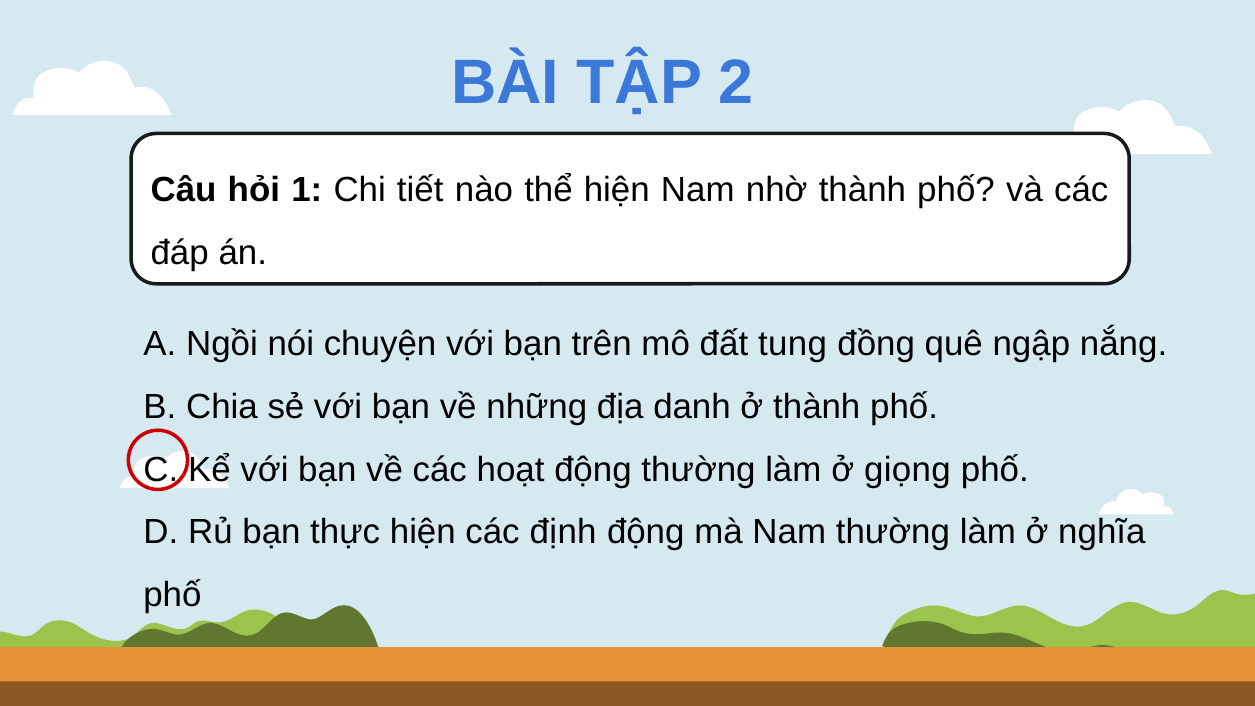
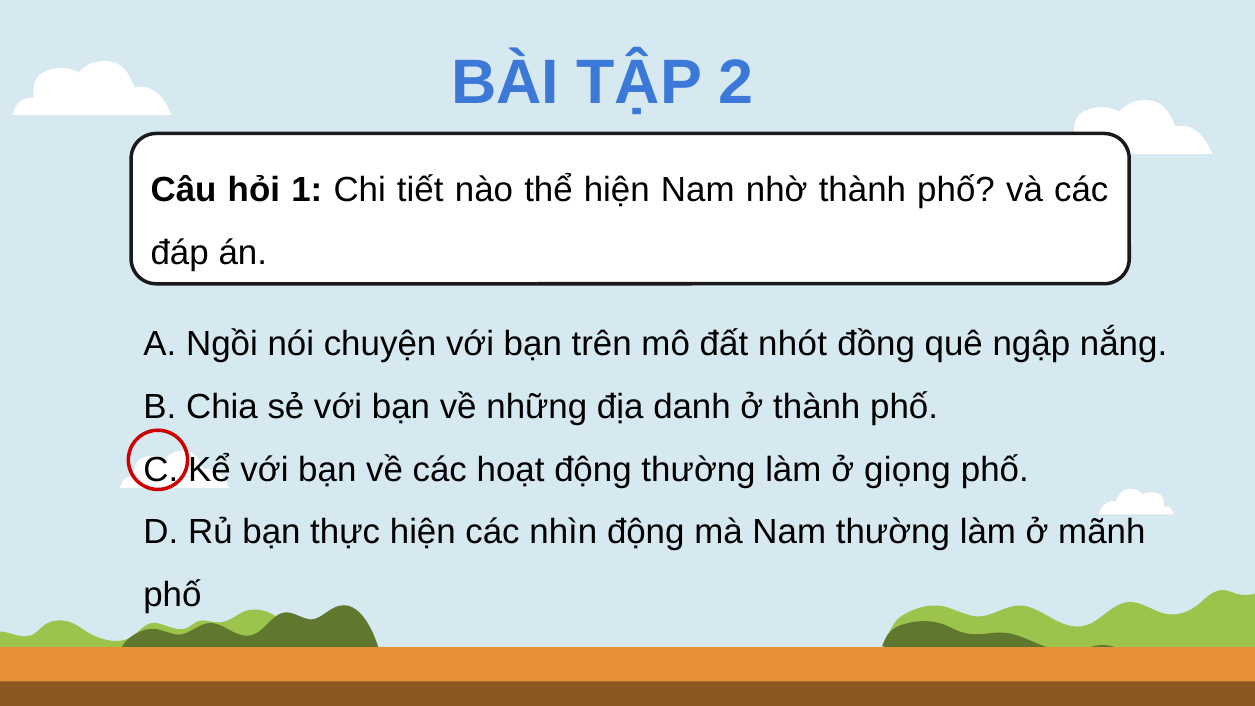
tung: tung -> nhót (793, 344)
định: định -> nhìn (563, 532)
nghĩa: nghĩa -> mãnh (1102, 532)
